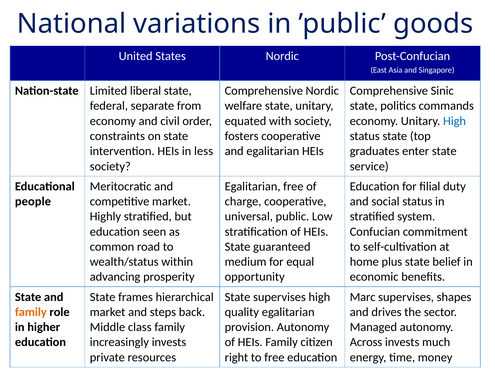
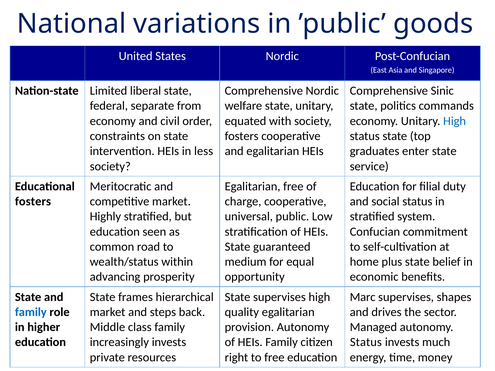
people: people -> fosters (33, 202)
family colour: orange -> blue (31, 312)
Across: Across -> Status (366, 342)
